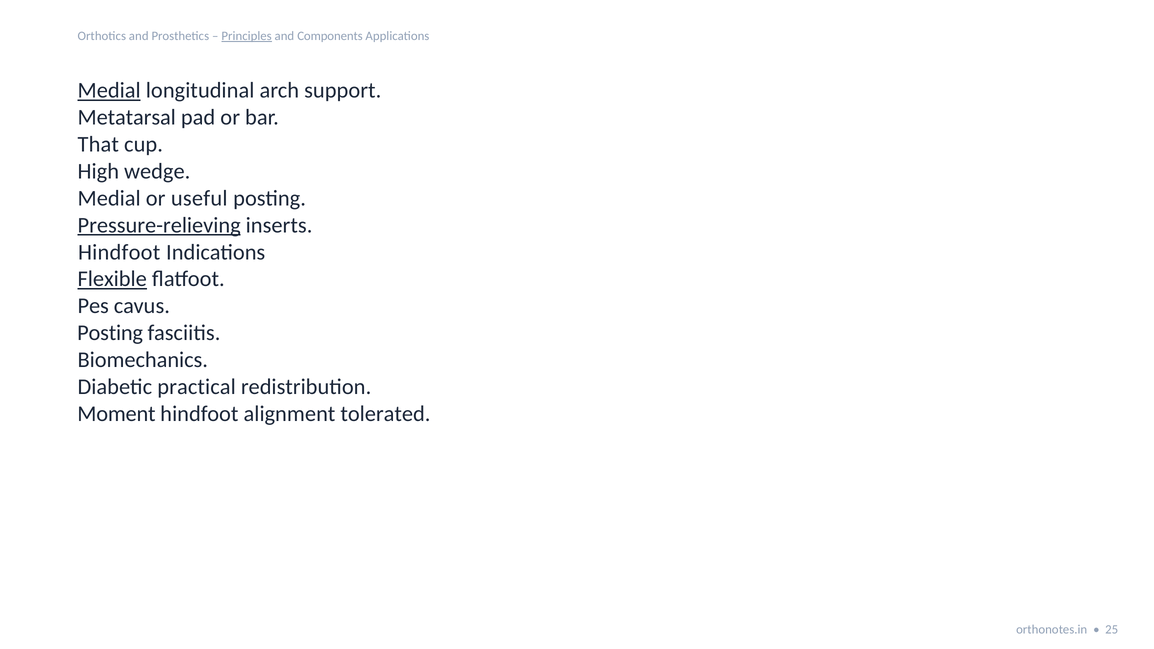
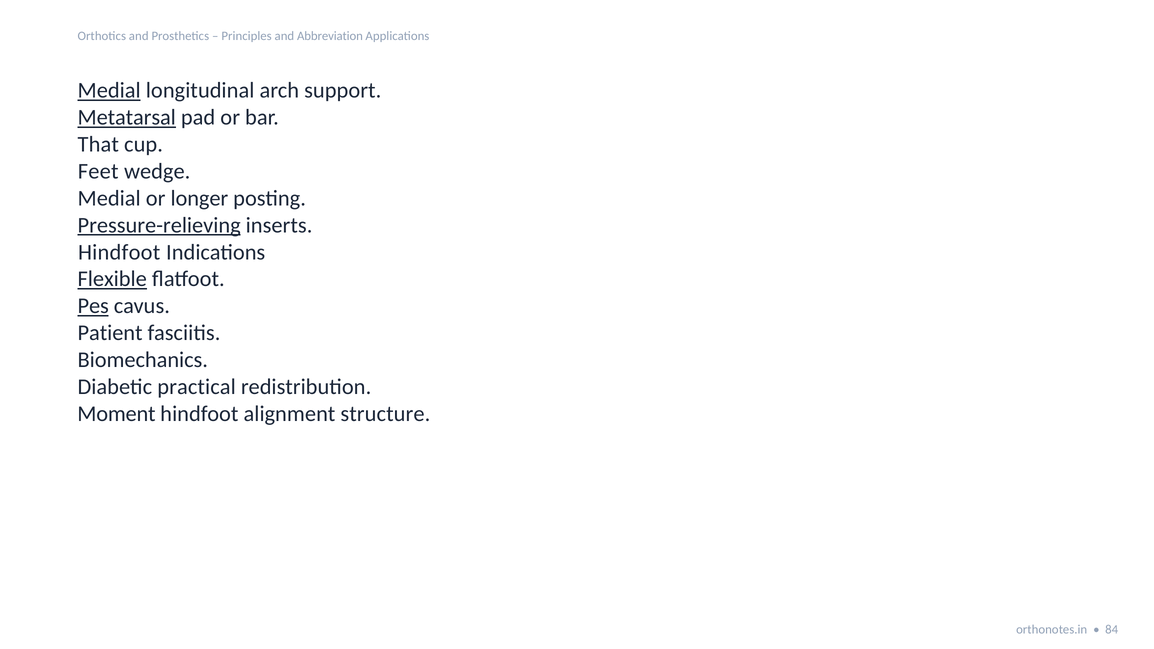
Principles underline: present -> none (247, 36)
Components: Components -> Abbreviation (330, 36)
Metatarsal underline: none -> present (127, 117)
High: High -> Feet (98, 171)
useful: useful -> longer (199, 198)
Pes underline: none -> present (93, 306)
Posting: Posting -> Patient (110, 333)
tolerated: tolerated -> structure (385, 414)
25: 25 -> 84 (1112, 630)
